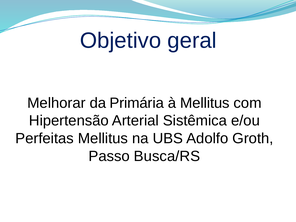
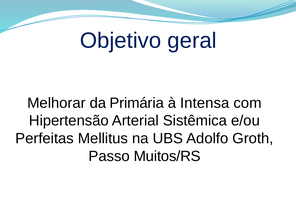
à Mellitus: Mellitus -> Intensa (205, 103)
Busca/RS: Busca/RS -> Muitos/RS (167, 156)
